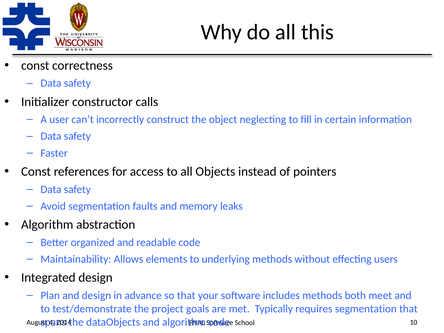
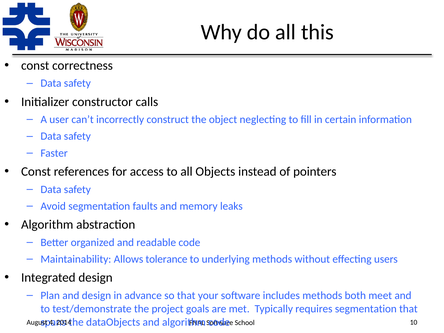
elements: elements -> tolerance (167, 259)
